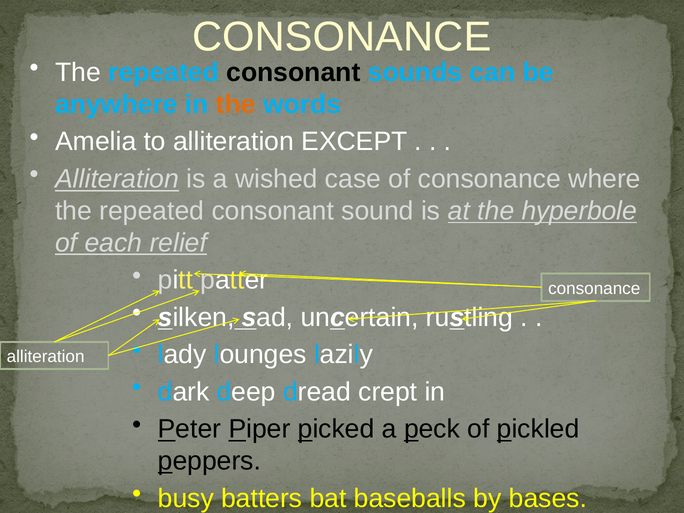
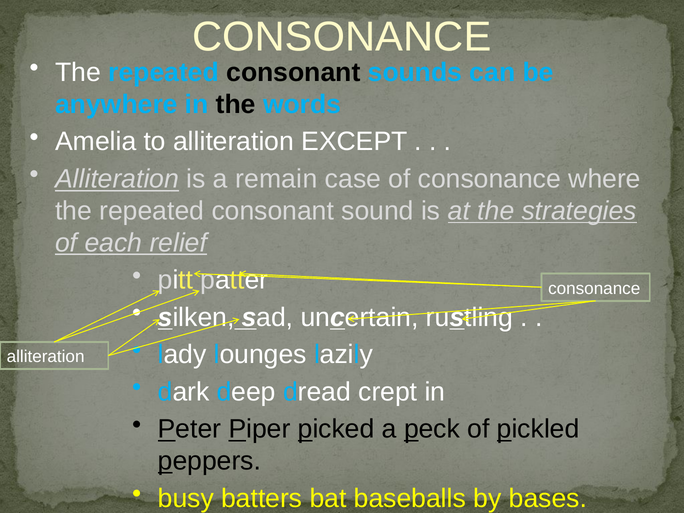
the colour: orange -> black (236, 104)
wished: wished -> remain (276, 179)
hyperbole: hyperbole -> strategies (579, 211)
